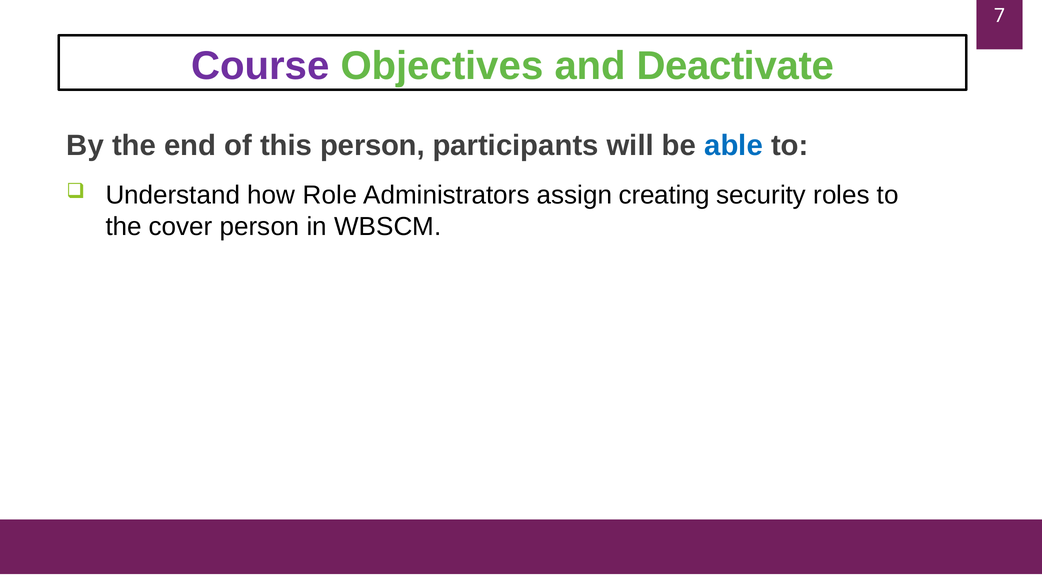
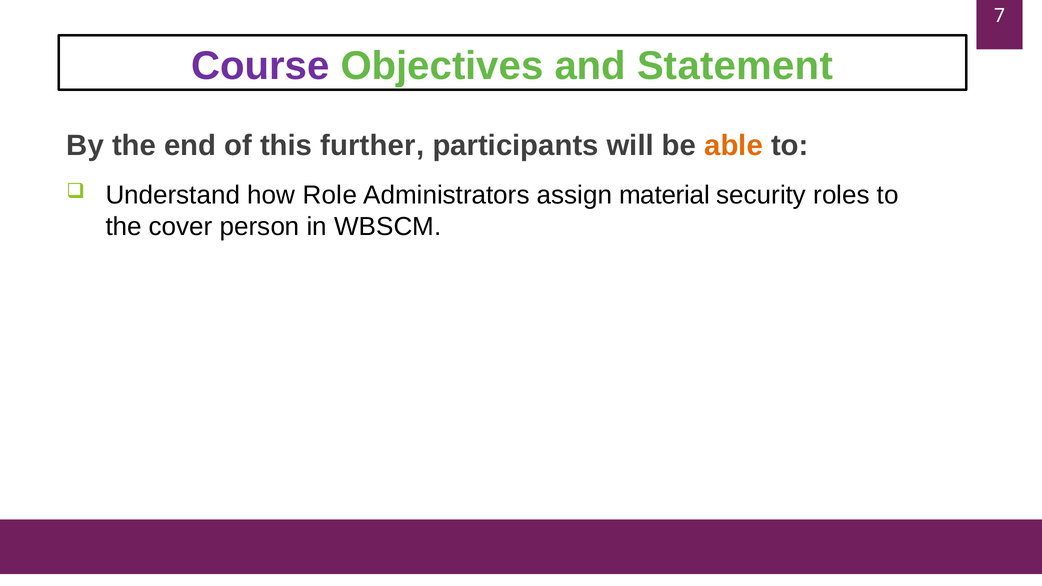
Deactivate: Deactivate -> Statement (735, 66)
this person: person -> further (372, 145)
able colour: blue -> orange (734, 145)
creating: creating -> material (664, 195)
